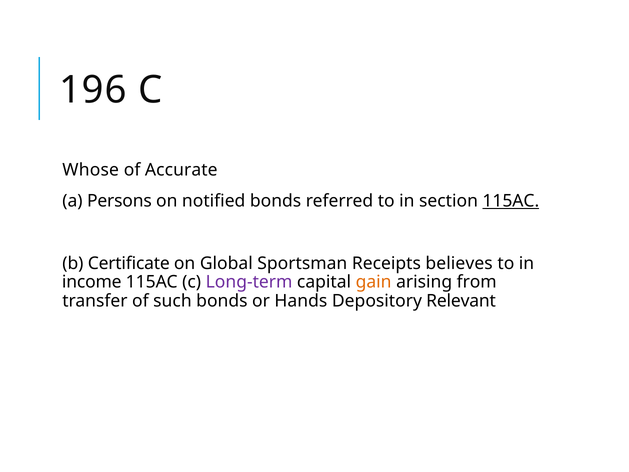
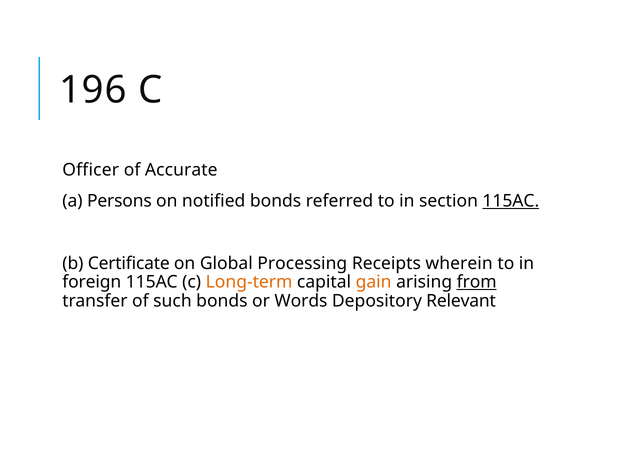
Whose: Whose -> Officer (91, 170)
Sportsman: Sportsman -> Processing (302, 263)
believes: believes -> wherein (459, 263)
income: income -> foreign (92, 282)
Long-term colour: purple -> orange (249, 282)
from underline: none -> present (477, 282)
Hands: Hands -> Words (301, 301)
